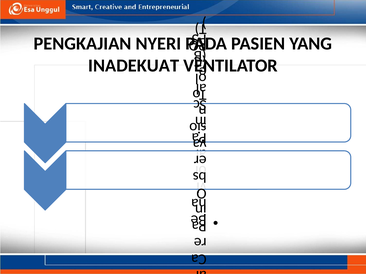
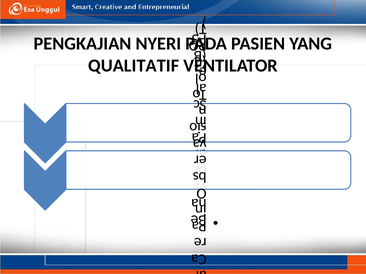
INADEKUAT: INADEKUAT -> QUALITATIF (134, 66)
